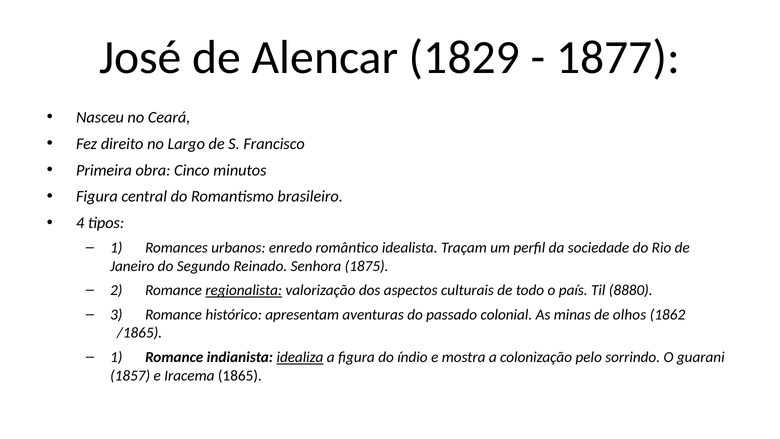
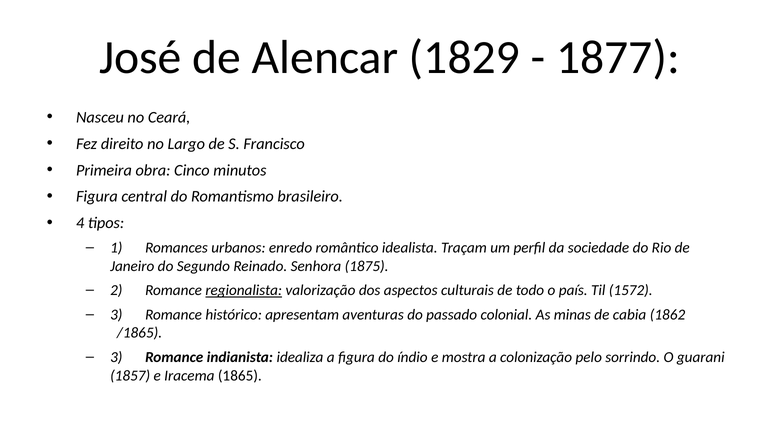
8880: 8880 -> 1572 (631, 290)
olhos: olhos -> cabia (630, 315)
1: 1 -> 3 (116, 357)
idealiza underline: present -> none (300, 357)
